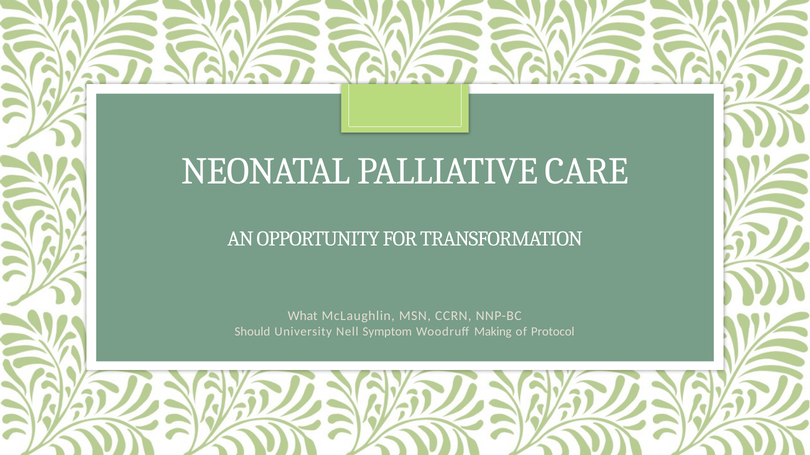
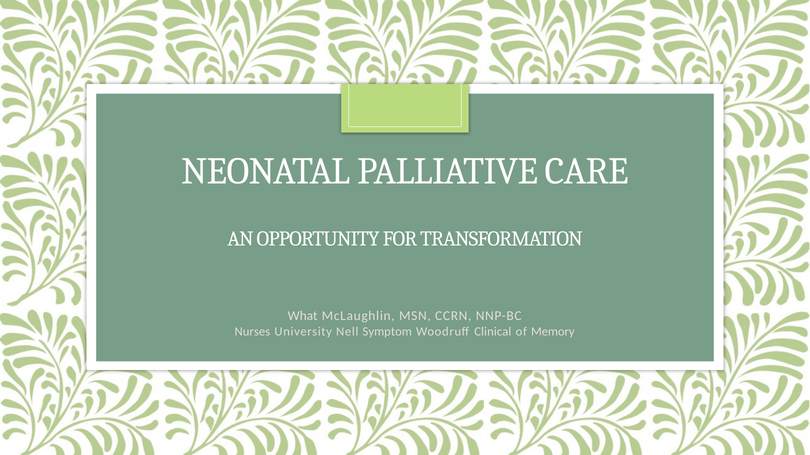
Should: Should -> Nurses (252, 332)
Making: Making -> Clinical (493, 332)
Protocol: Protocol -> Memory (553, 332)
